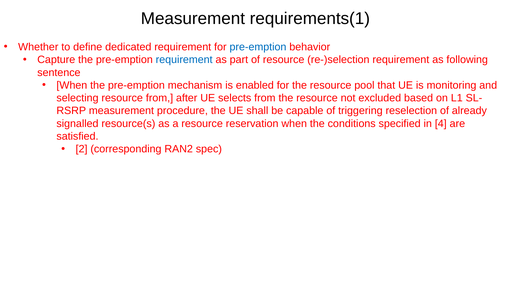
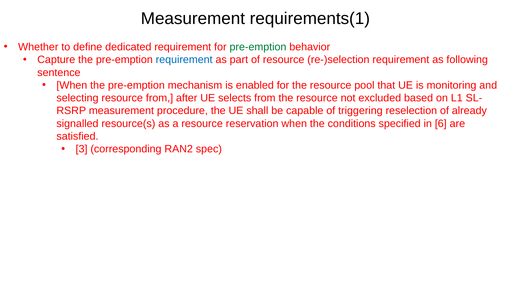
pre-emption colour: blue -> green (258, 47)
4: 4 -> 6 (441, 124)
2: 2 -> 3 (82, 149)
